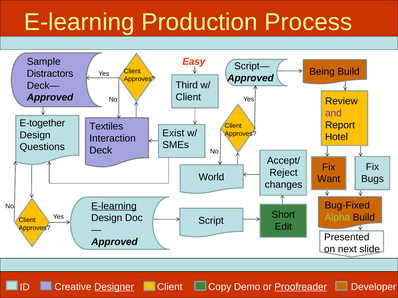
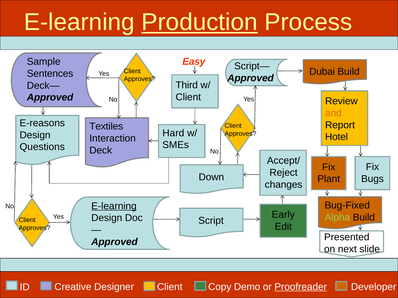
Production underline: none -> present (200, 22)
Being: Being -> Dubai (322, 72)
Distractors: Distractors -> Sentences (50, 74)
and colour: purple -> orange (333, 113)
E-together: E-together -> E-reasons (42, 123)
Exist: Exist -> Hard (173, 133)
World: World -> Down (211, 177)
Want: Want -> Plant (329, 179)
Short: Short -> Early (283, 215)
Designer underline: present -> none (114, 287)
